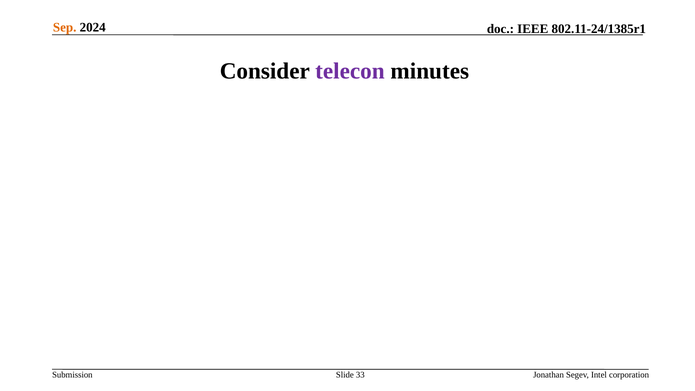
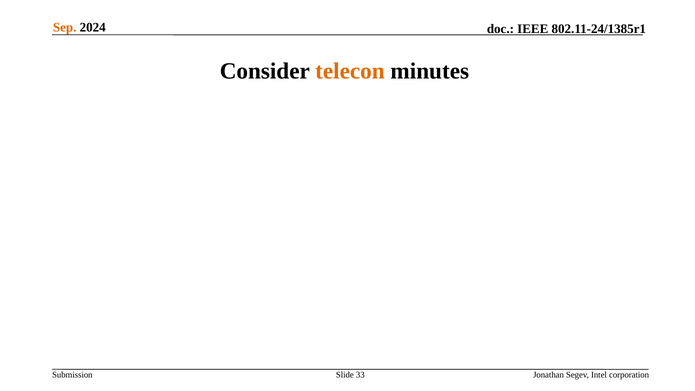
telecon colour: purple -> orange (350, 71)
